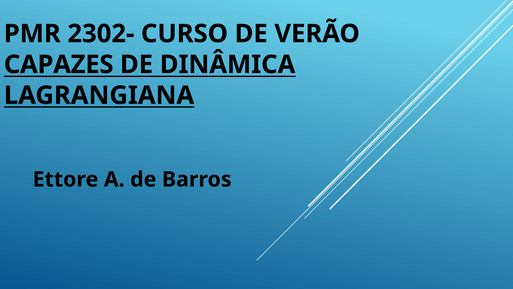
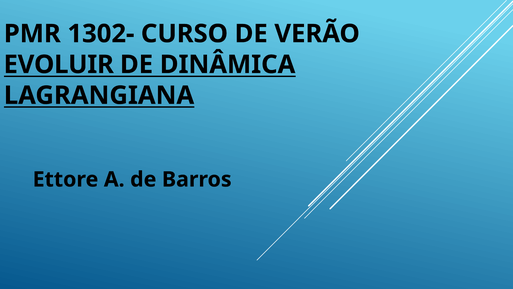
2302-: 2302- -> 1302- (101, 34)
CAPAZES: CAPAZES -> EVOLUIR (59, 64)
